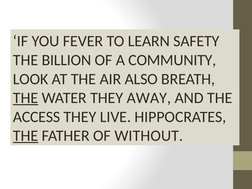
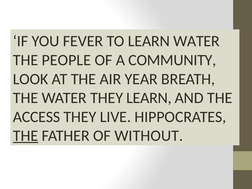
LEARN SAFETY: SAFETY -> WATER (196, 41)
BILLION: BILLION -> PEOPLE (66, 60)
ALSO: ALSO -> YEAR (141, 79)
THE underline: present -> none (26, 98)
THEY AWAY: AWAY -> LEARN (149, 98)
